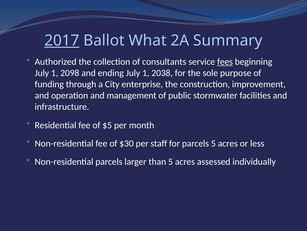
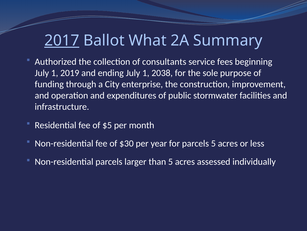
fees underline: present -> none (225, 62)
2098: 2098 -> 2019 (70, 73)
management: management -> expenditures (131, 95)
staff: staff -> year (159, 143)
